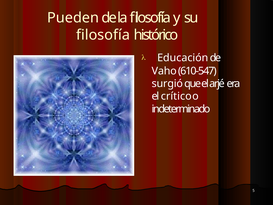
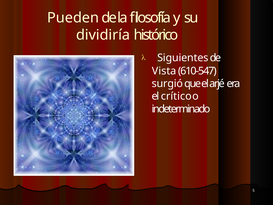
filosofía: filosofía -> dividiría (103, 35)
Educación: Educación -> Siguientes (183, 58)
Vaho: Vaho -> Vista (164, 71)
